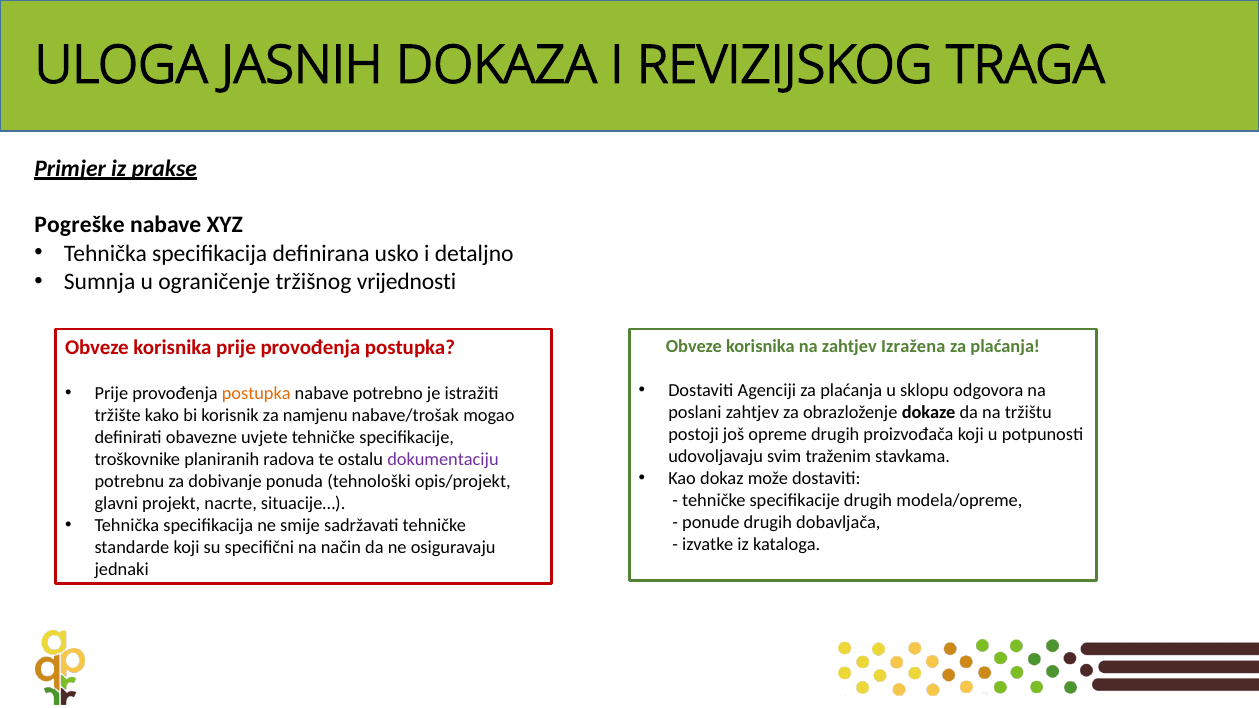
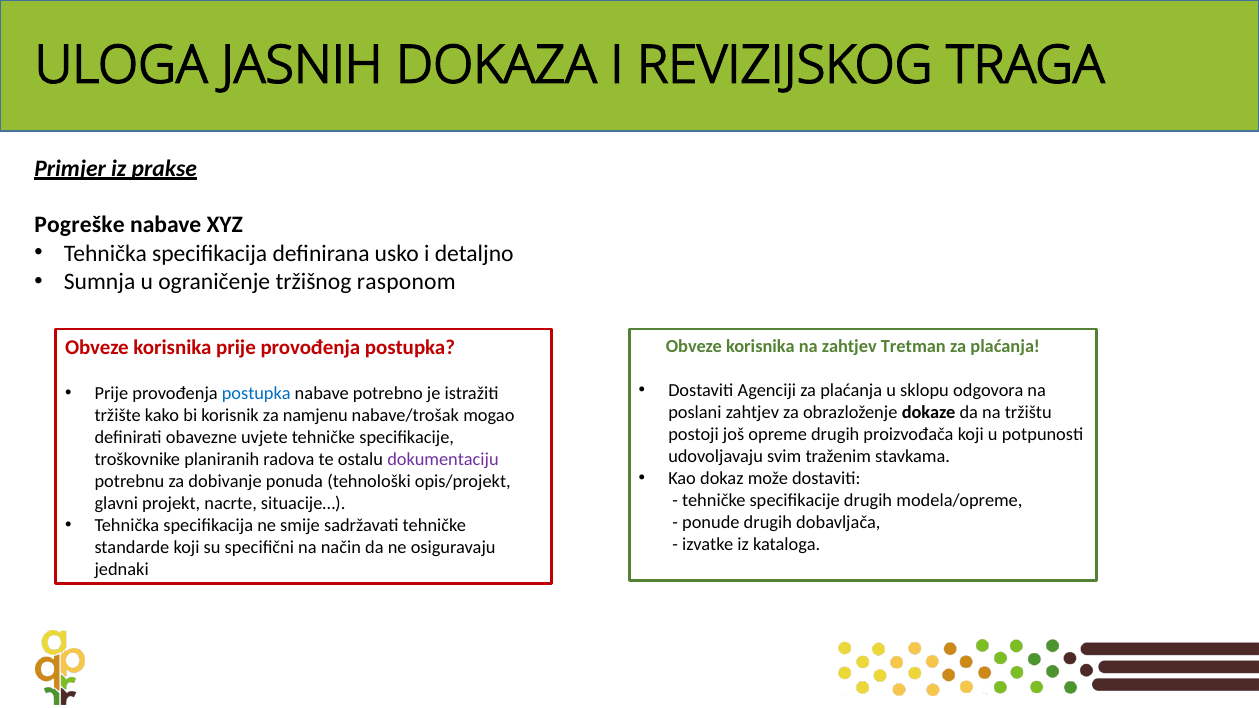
vrijednosti: vrijednosti -> rasponom (406, 282)
Izražena: Izražena -> Tretman (913, 346)
postupka colour: orange -> blue (256, 393)
